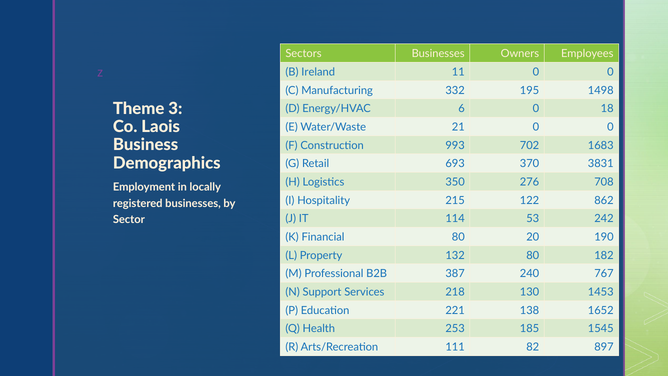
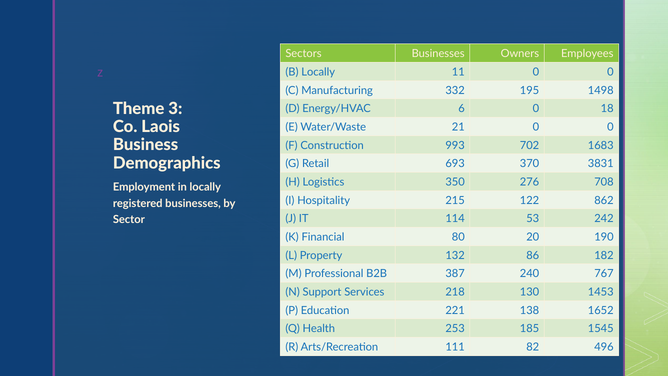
B Ireland: Ireland -> Locally (318, 72)
132 80: 80 -> 86 (533, 255)
897: 897 -> 496 (604, 347)
